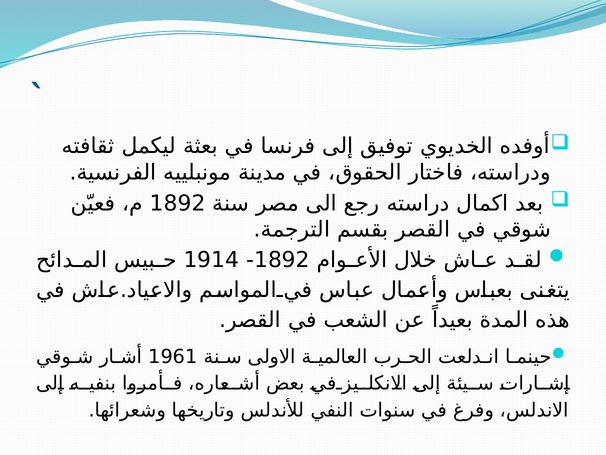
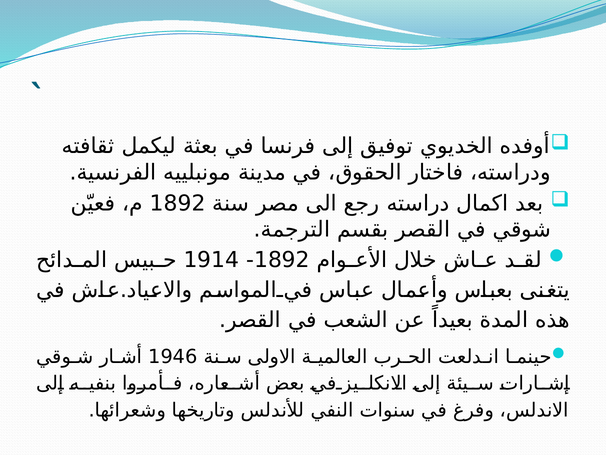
1961: 1961 -> 1946 (173, 356)
